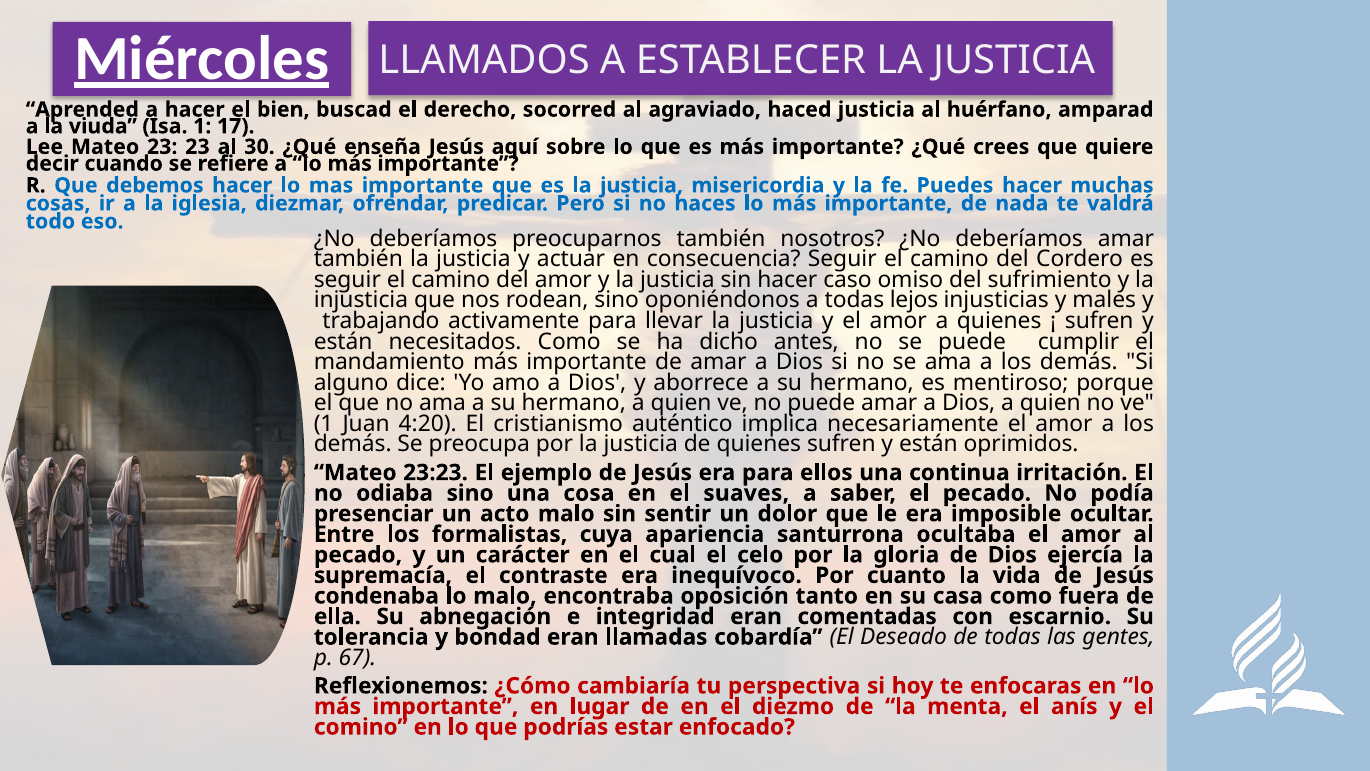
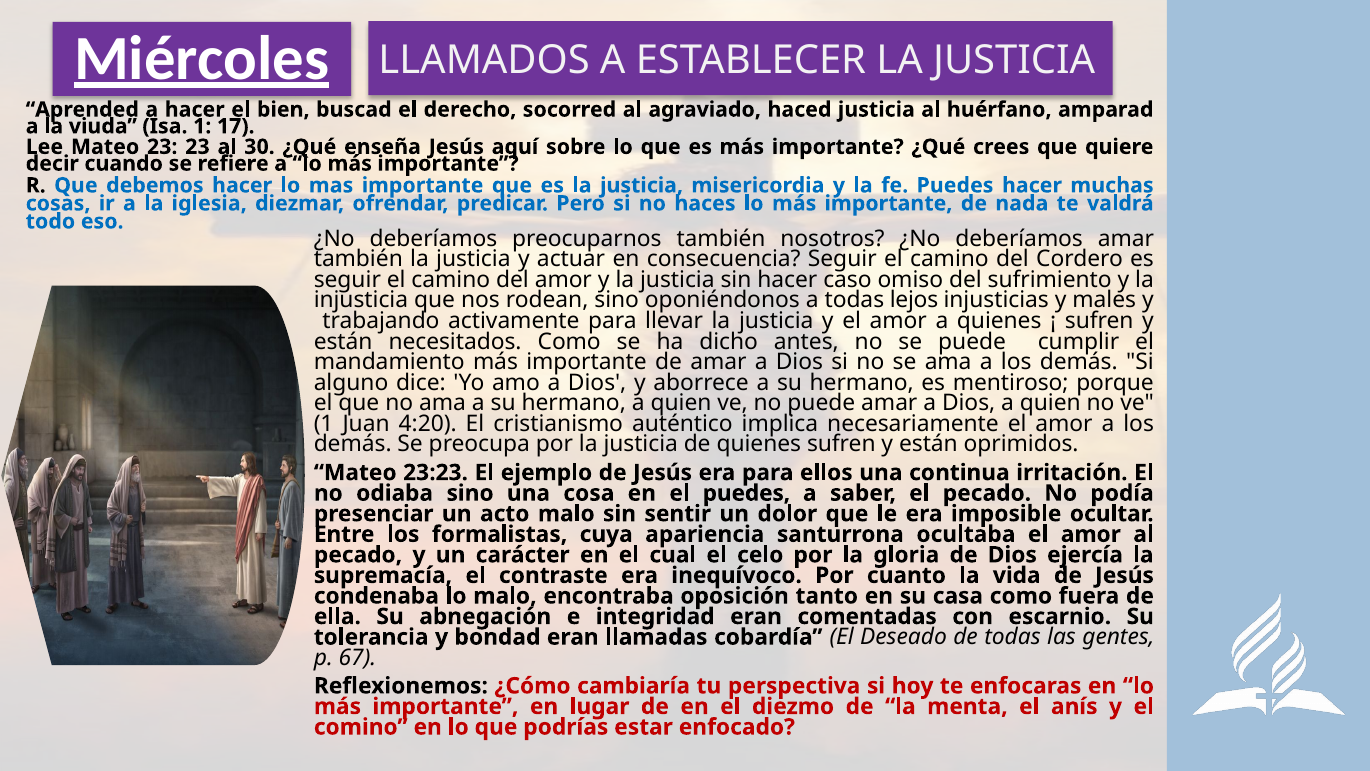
el suaves: suaves -> puedes (746, 493)
